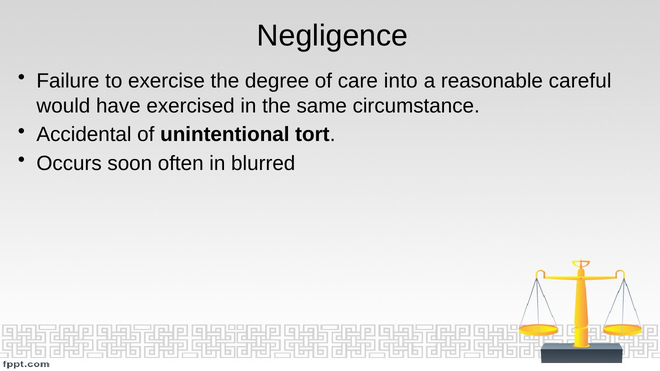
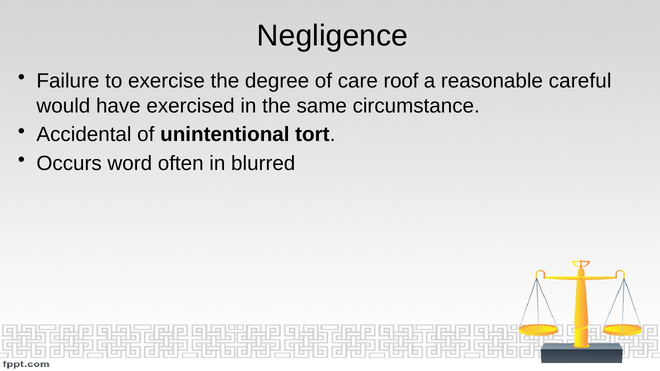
into: into -> roof (401, 81)
soon: soon -> word (130, 164)
